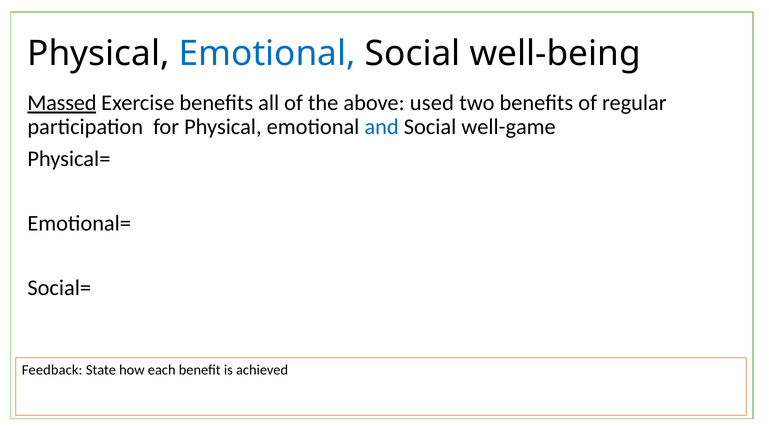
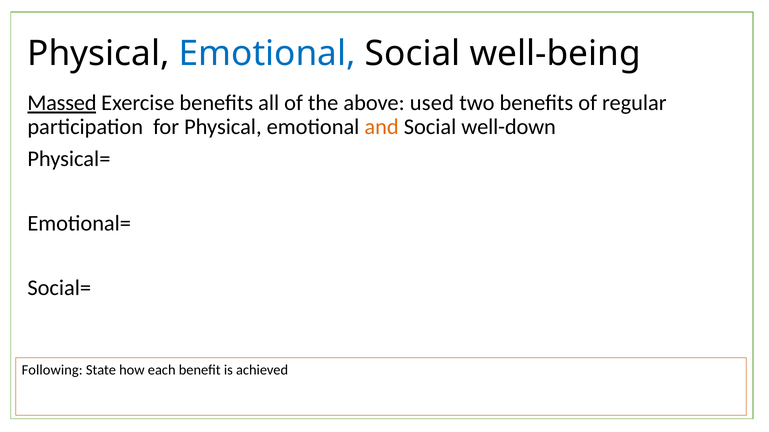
and colour: blue -> orange (382, 127)
well-game: well-game -> well-down (509, 127)
Feedback: Feedback -> Following (52, 371)
